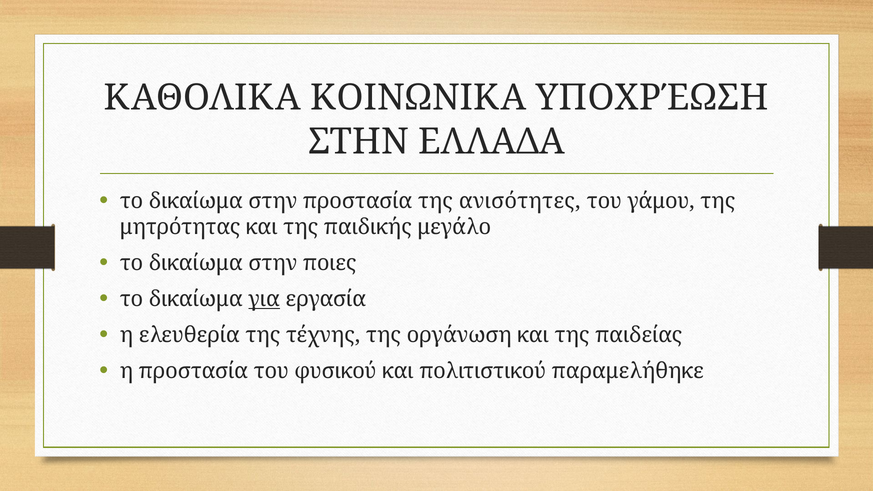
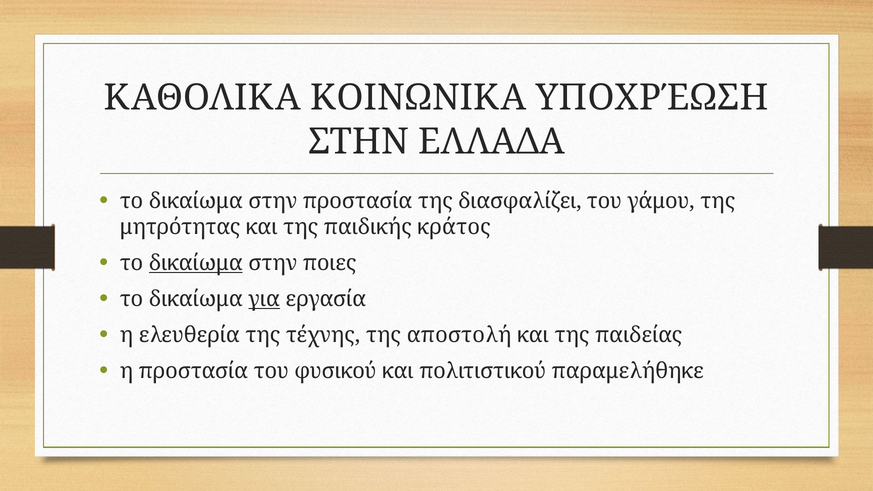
ανισότητες: ανισότητες -> διασφαλίζει (520, 201)
μεγάλο: μεγάλο -> κράτος (454, 227)
δικαίωμα underline: none -> present (196, 263)
οργάνωση: οργάνωση -> αποστολή (459, 335)
